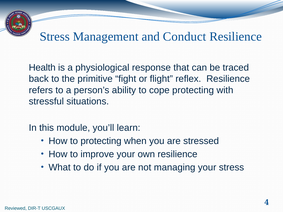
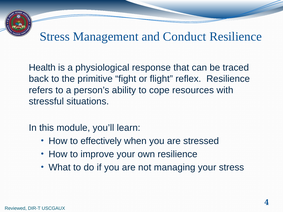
cope protecting: protecting -> resources (193, 90)
to protecting: protecting -> effectively (101, 141)
